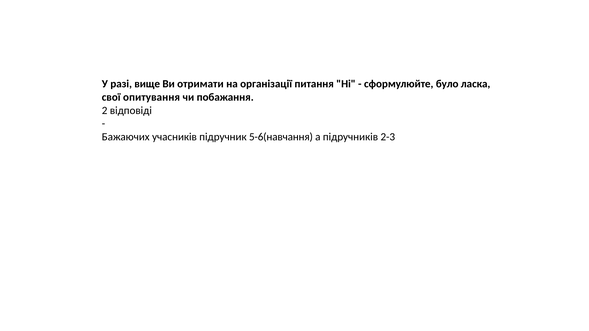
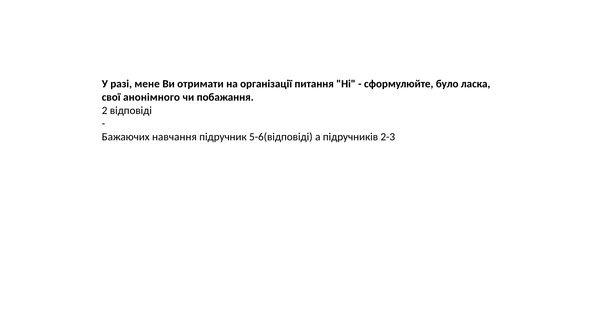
вище: вище -> мене (147, 84)
опитування: опитування -> анонімного (152, 97)
учасників: учасників -> навчання (174, 137)
5-6(навчання: 5-6(навчання -> 5-6(відповіді (281, 137)
